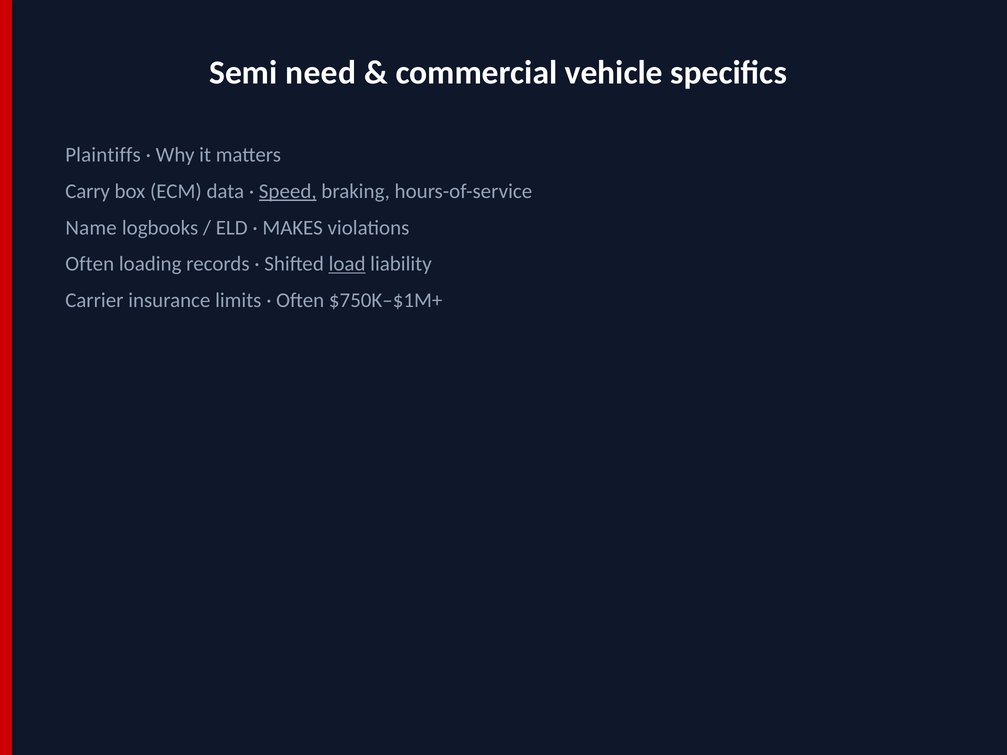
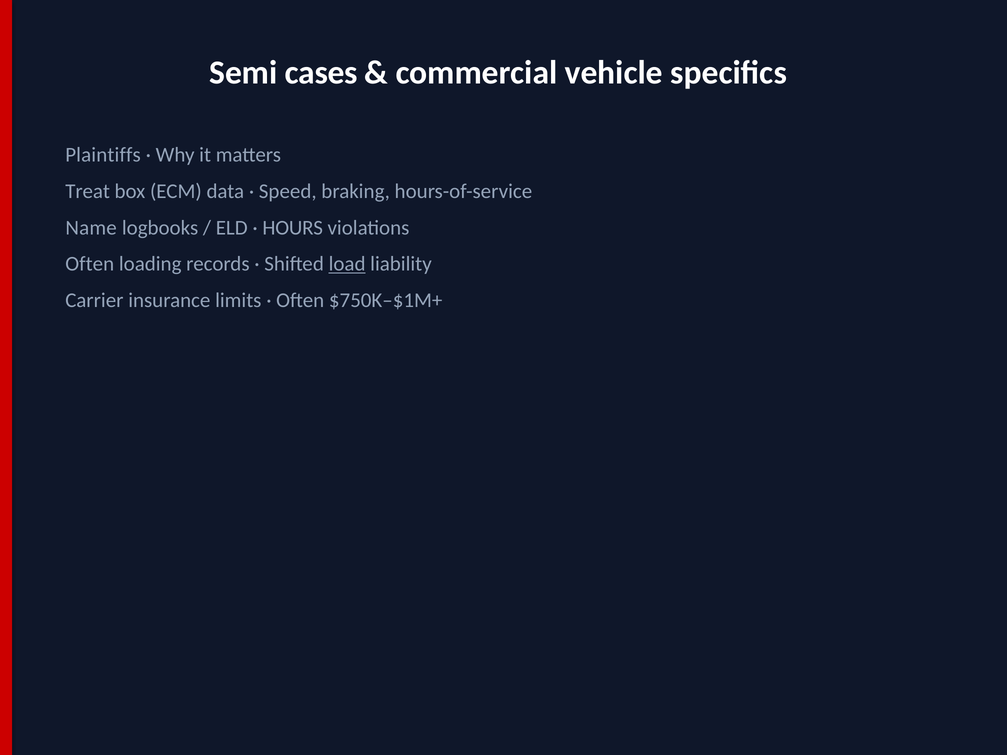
need: need -> cases (321, 73)
Carry: Carry -> Treat (88, 191)
Speed underline: present -> none (288, 191)
MAKES: MAKES -> HOURS (293, 228)
